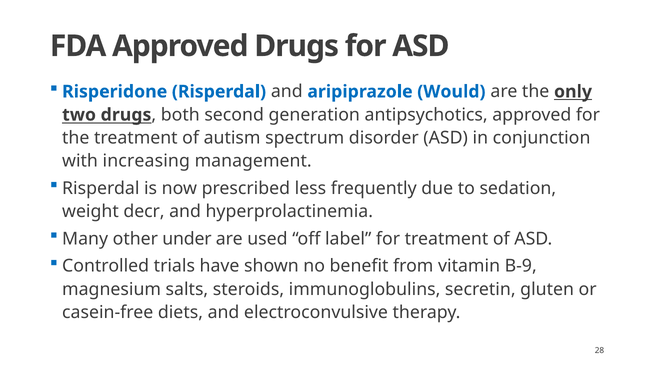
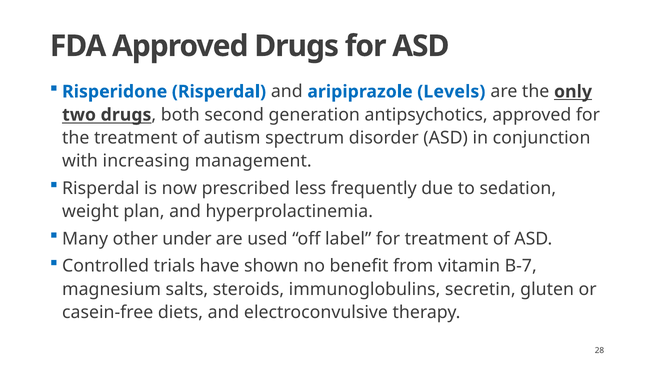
Would: Would -> Levels (451, 92)
decr: decr -> plan (144, 211)
B-9: B-9 -> B-7 (521, 266)
